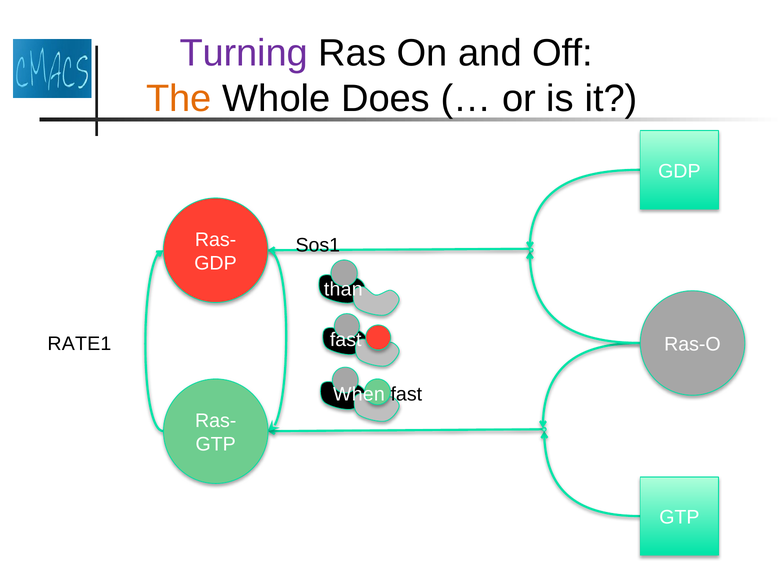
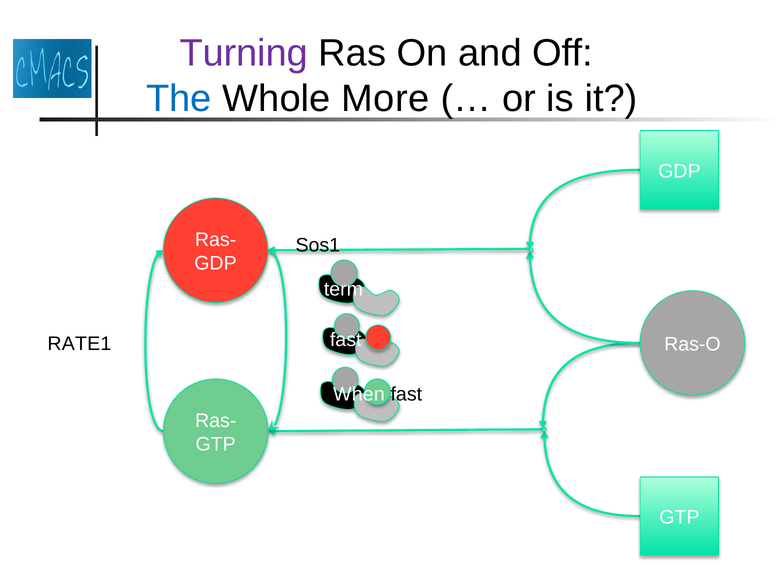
The colour: orange -> blue (179, 99)
Does: Does -> More (385, 99)
than: than -> term (343, 290)
